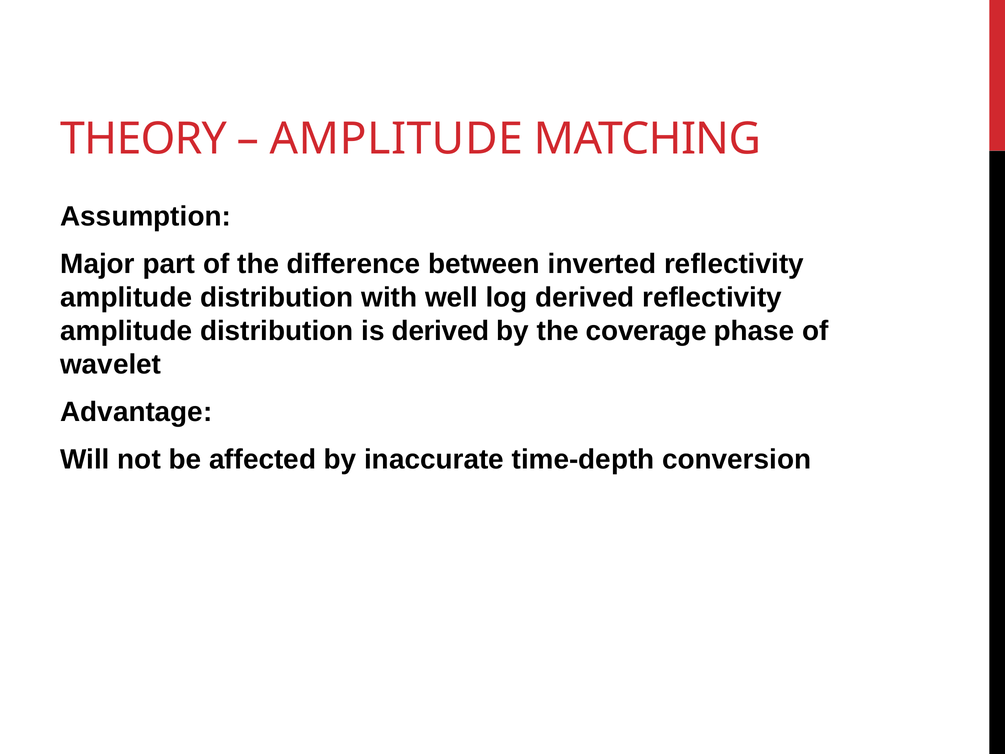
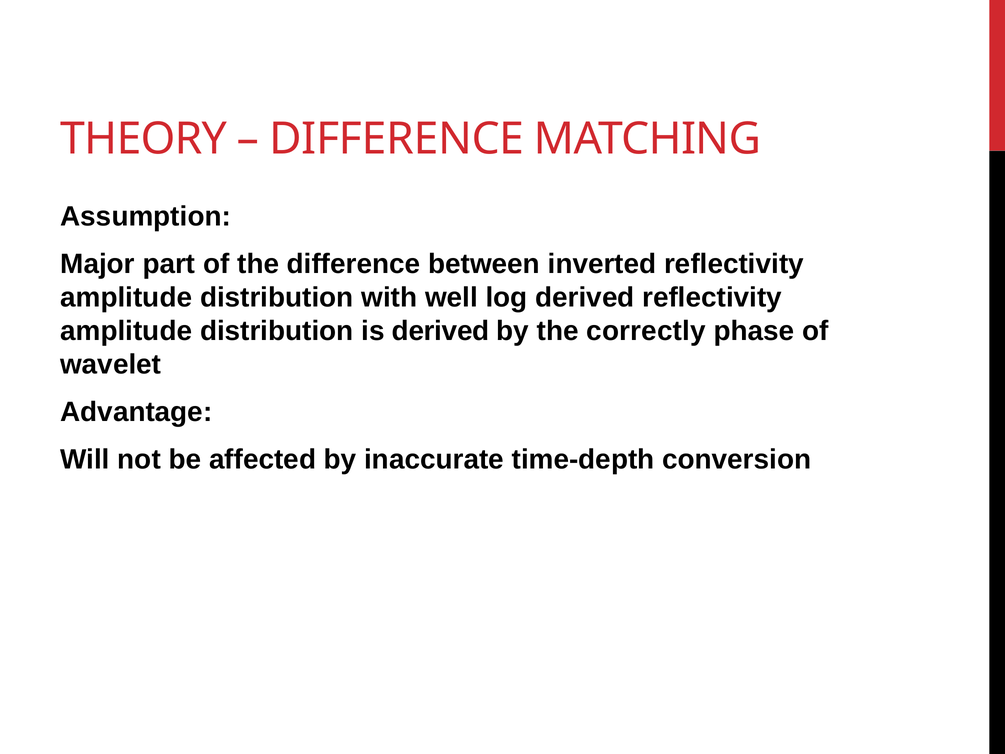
AMPLITUDE: AMPLITUDE -> DIFFERENCE (397, 139)
coverage: coverage -> correctly (646, 331)
